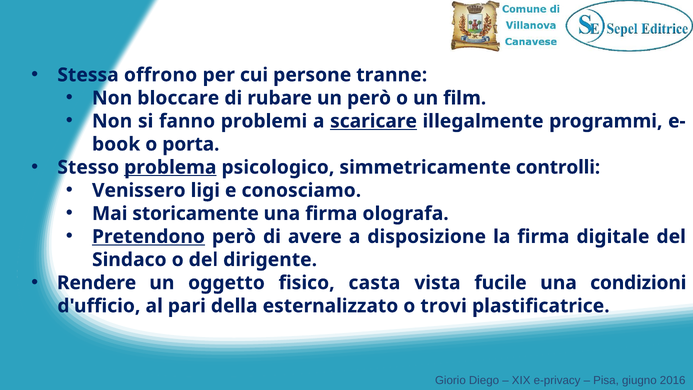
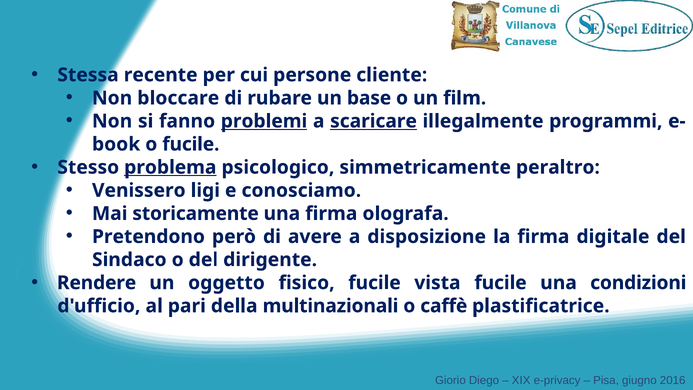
offrono: offrono -> recente (161, 75)
tranne: tranne -> cliente (392, 75)
un però: però -> base (369, 98)
problemi underline: none -> present (264, 121)
o porta: porta -> fucile (191, 144)
controlli: controlli -> peraltro (558, 167)
Pretendono underline: present -> none (148, 237)
fisico casta: casta -> fucile (375, 283)
esternalizzato: esternalizzato -> multinazionali (331, 306)
trovi: trovi -> caffè (444, 306)
